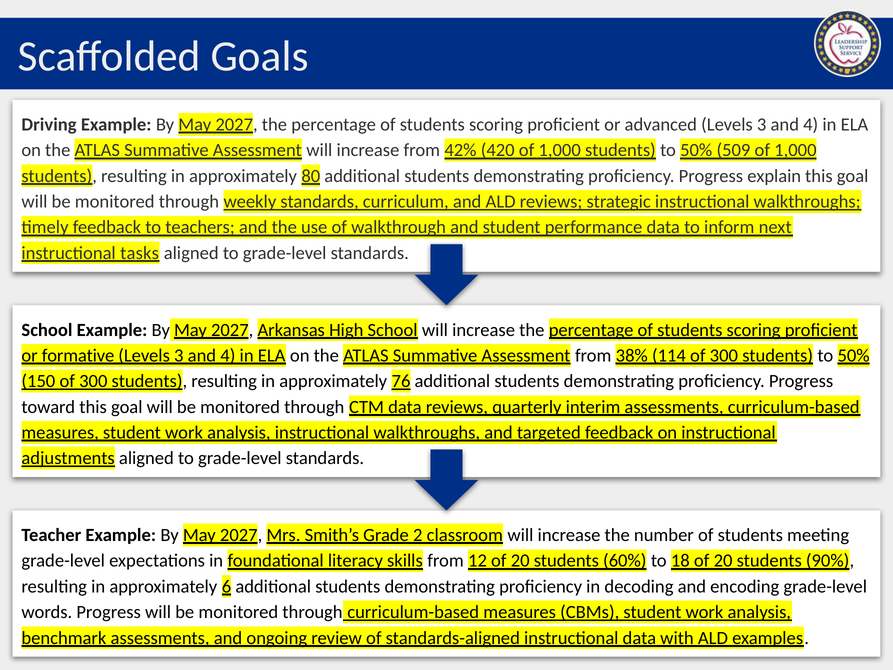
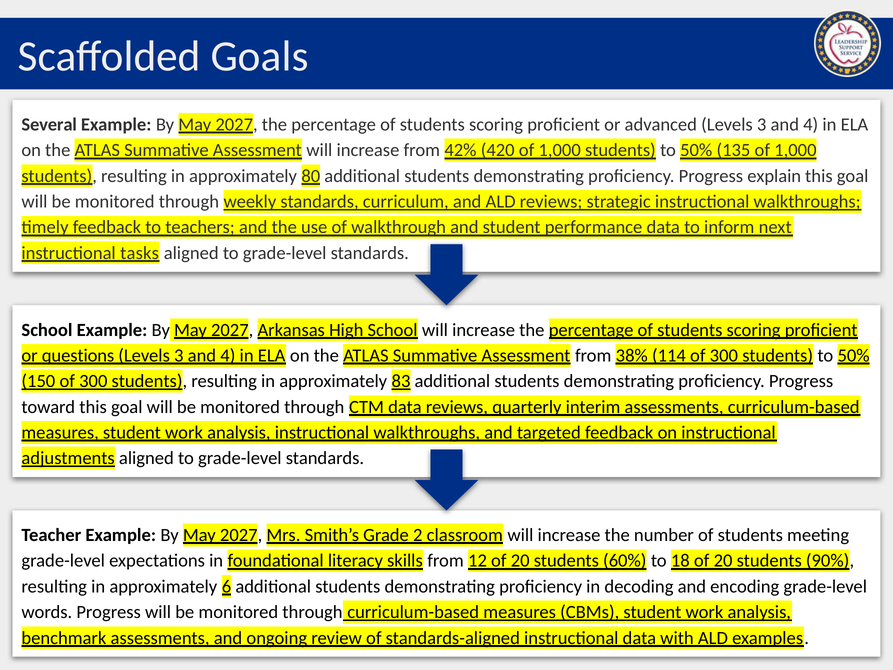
Driving: Driving -> Several (49, 125)
509: 509 -> 135 (733, 150)
formative: formative -> questions (78, 355)
76: 76 -> 83 (401, 381)
